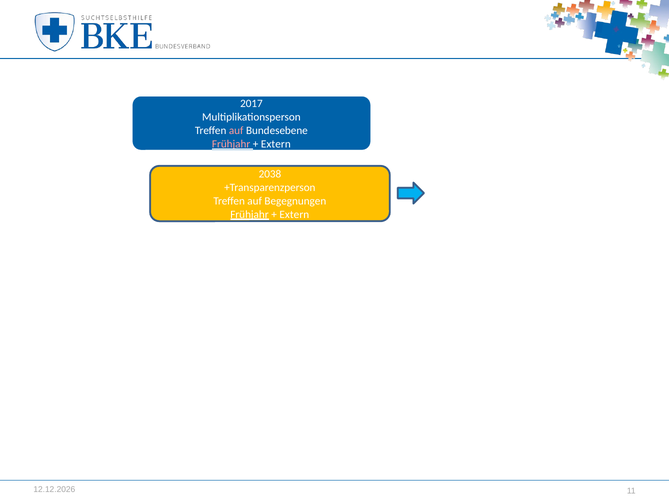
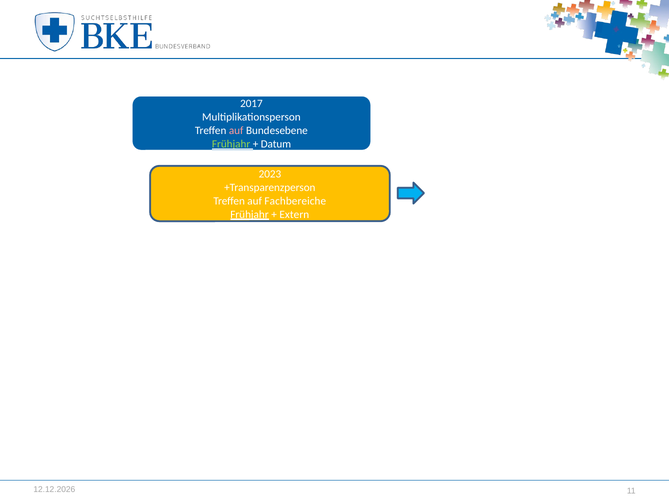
Frühjahr colour: pink -> light green (231, 144)
Extern: Extern -> Datum (276, 144)
2038: 2038 -> 2023 (270, 174)
Begegnungen: Begegnungen -> Fachbereiche (295, 201)
